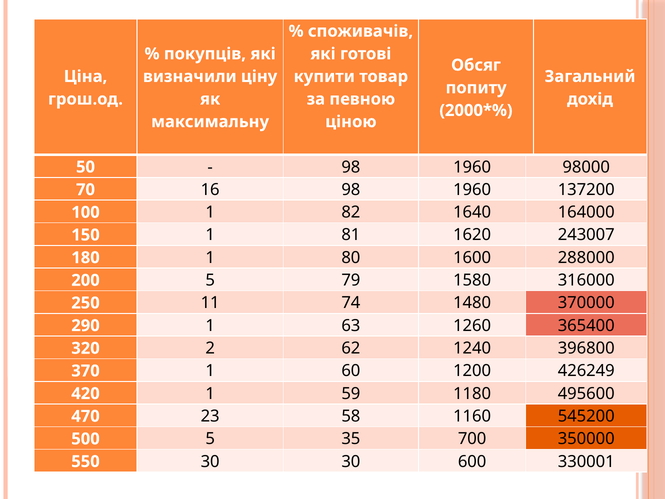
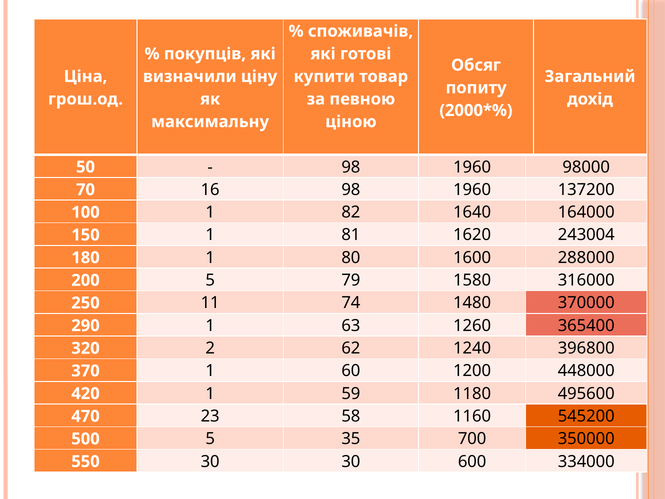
243007: 243007 -> 243004 (586, 235)
426249: 426249 -> 448000 (586, 371)
330001: 330001 -> 334000 (586, 461)
